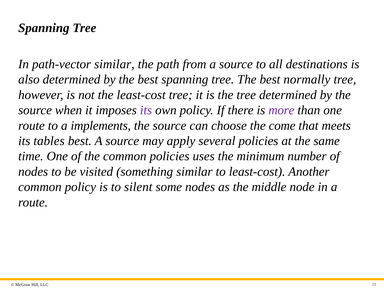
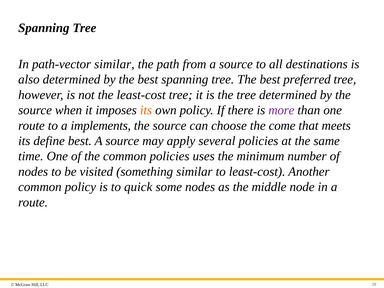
normally: normally -> preferred (307, 79)
its colour: purple -> orange (146, 110)
tables: tables -> define (49, 141)
silent: silent -> quick (138, 187)
